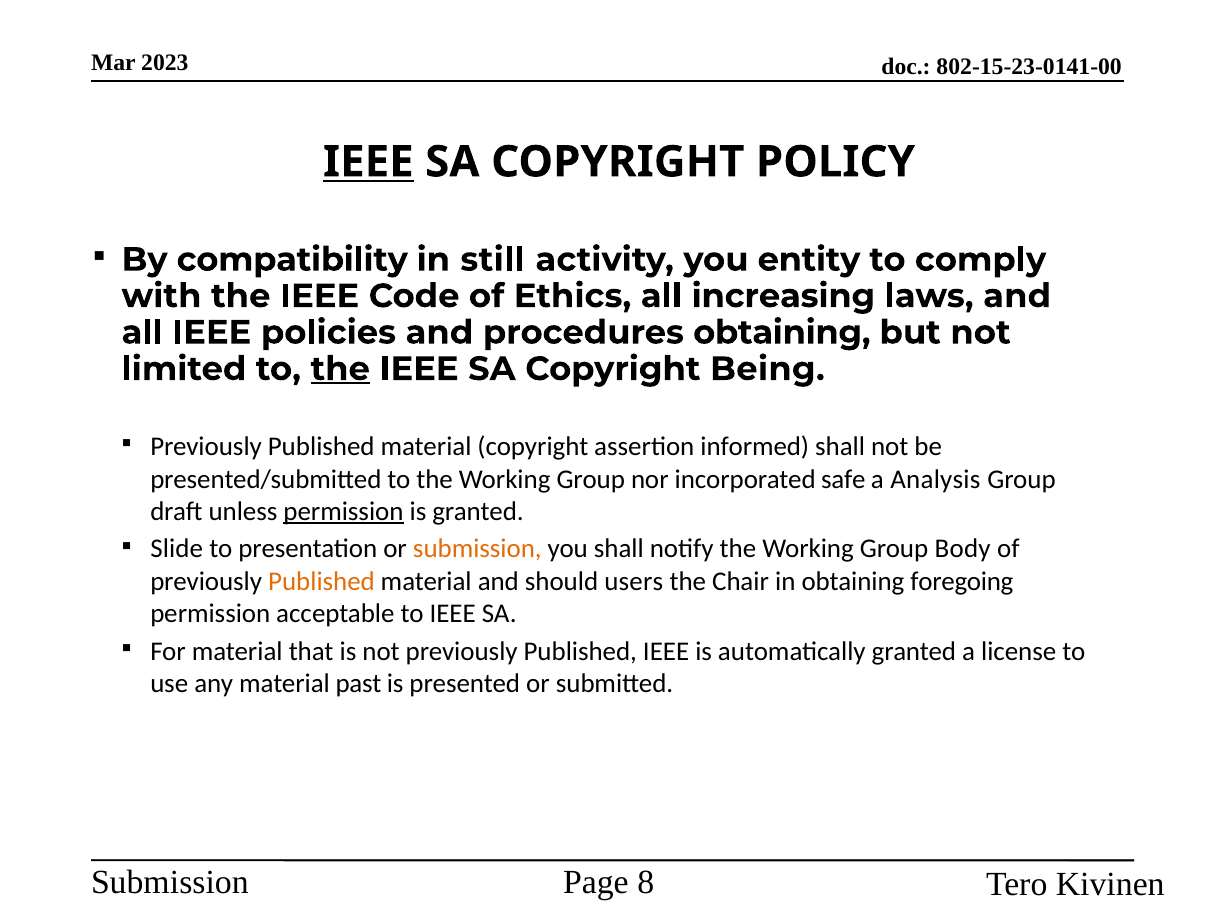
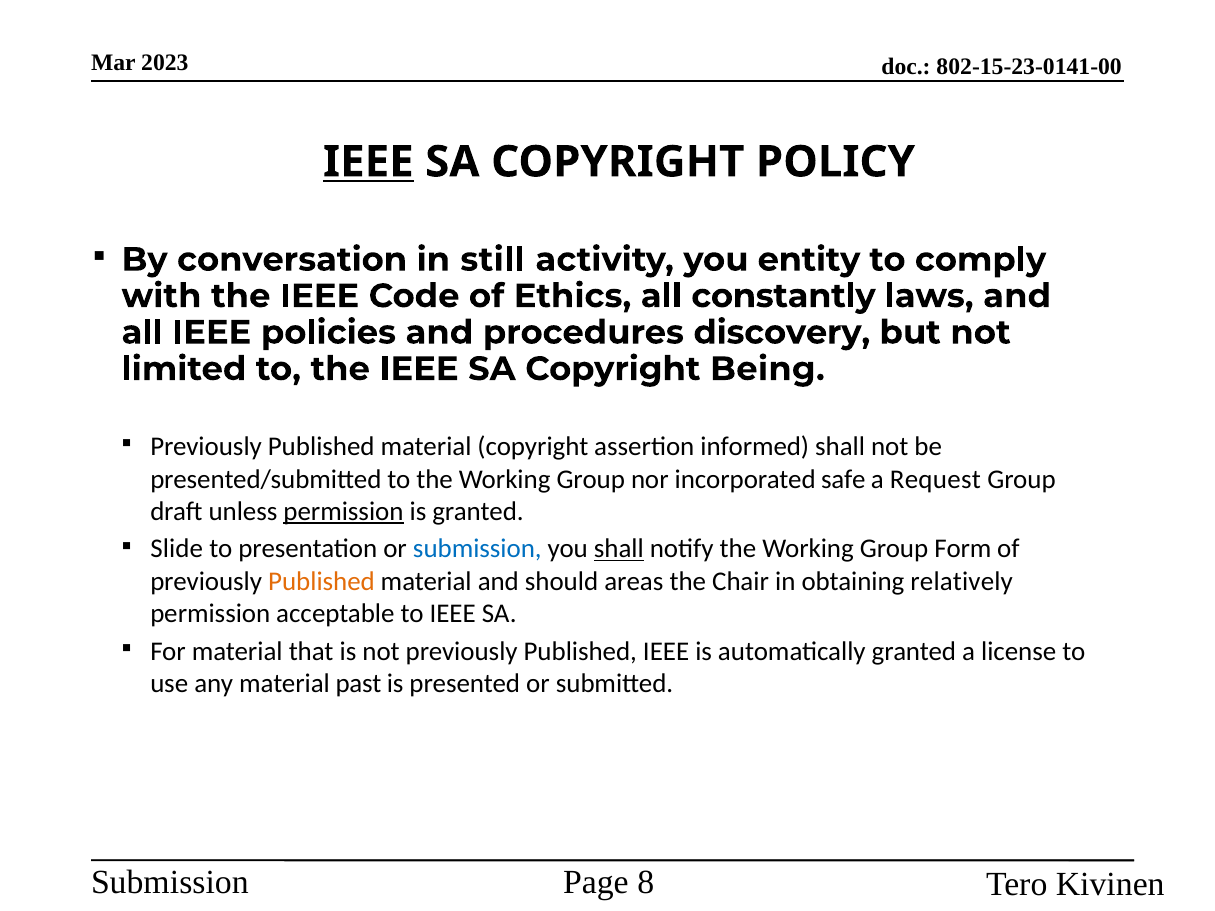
compatibility: compatibility -> conversation (292, 260)
increasing: increasing -> constantly (783, 296)
procedures obtaining: obtaining -> discovery (782, 333)
the underline: present -> none (340, 369)
Analysis: Analysis -> Request (935, 479)
submission colour: orange -> blue (477, 549)
shall underline: none -> present (619, 549)
Body: Body -> Form (963, 549)
users: users -> areas (634, 582)
foregoing: foregoing -> relatively (962, 582)
